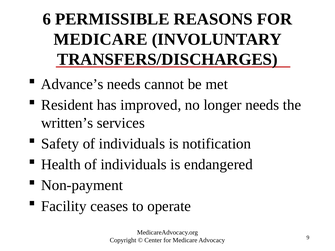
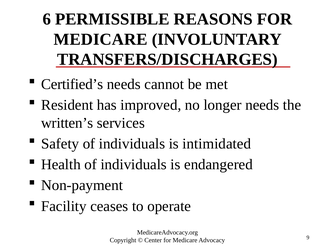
Advance’s: Advance’s -> Certified’s (72, 84)
notification: notification -> intimidated (217, 144)
